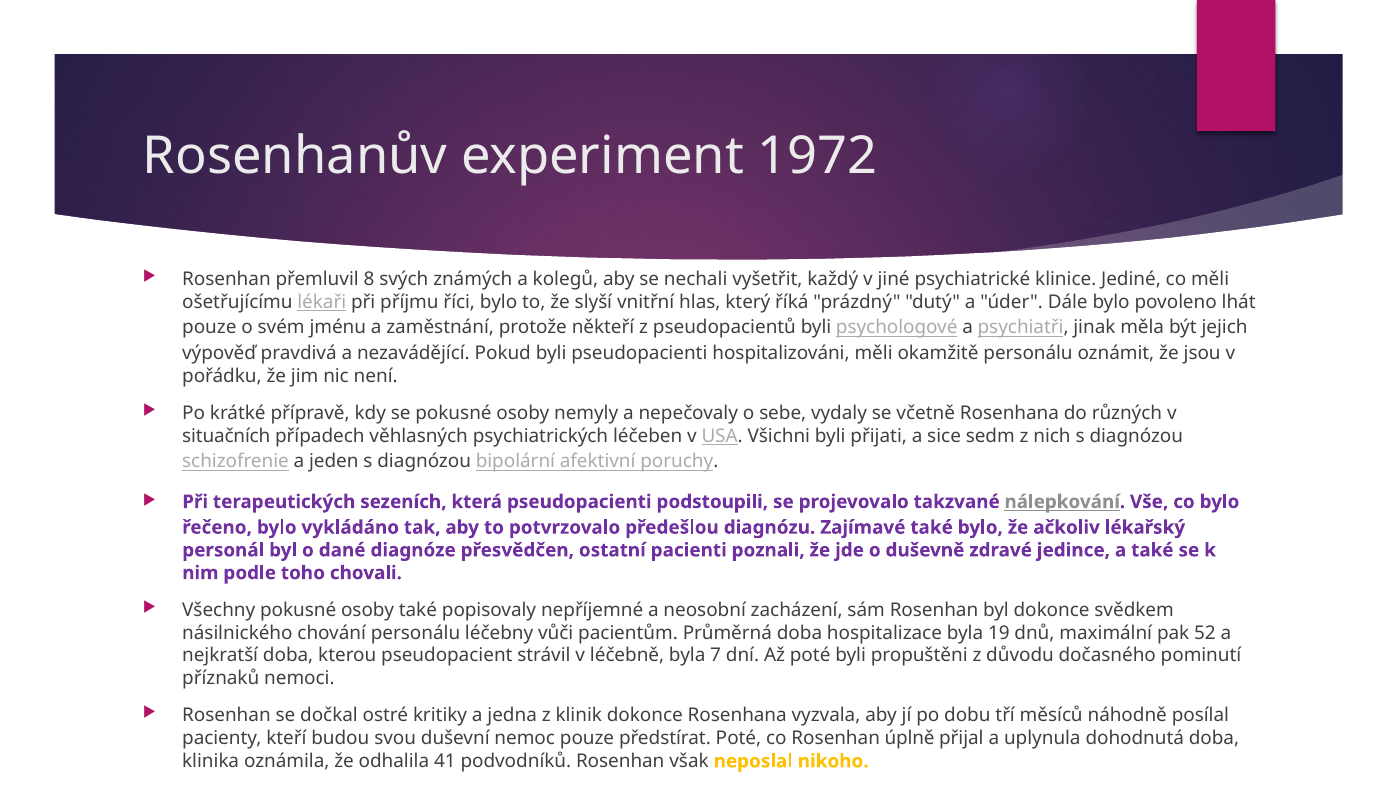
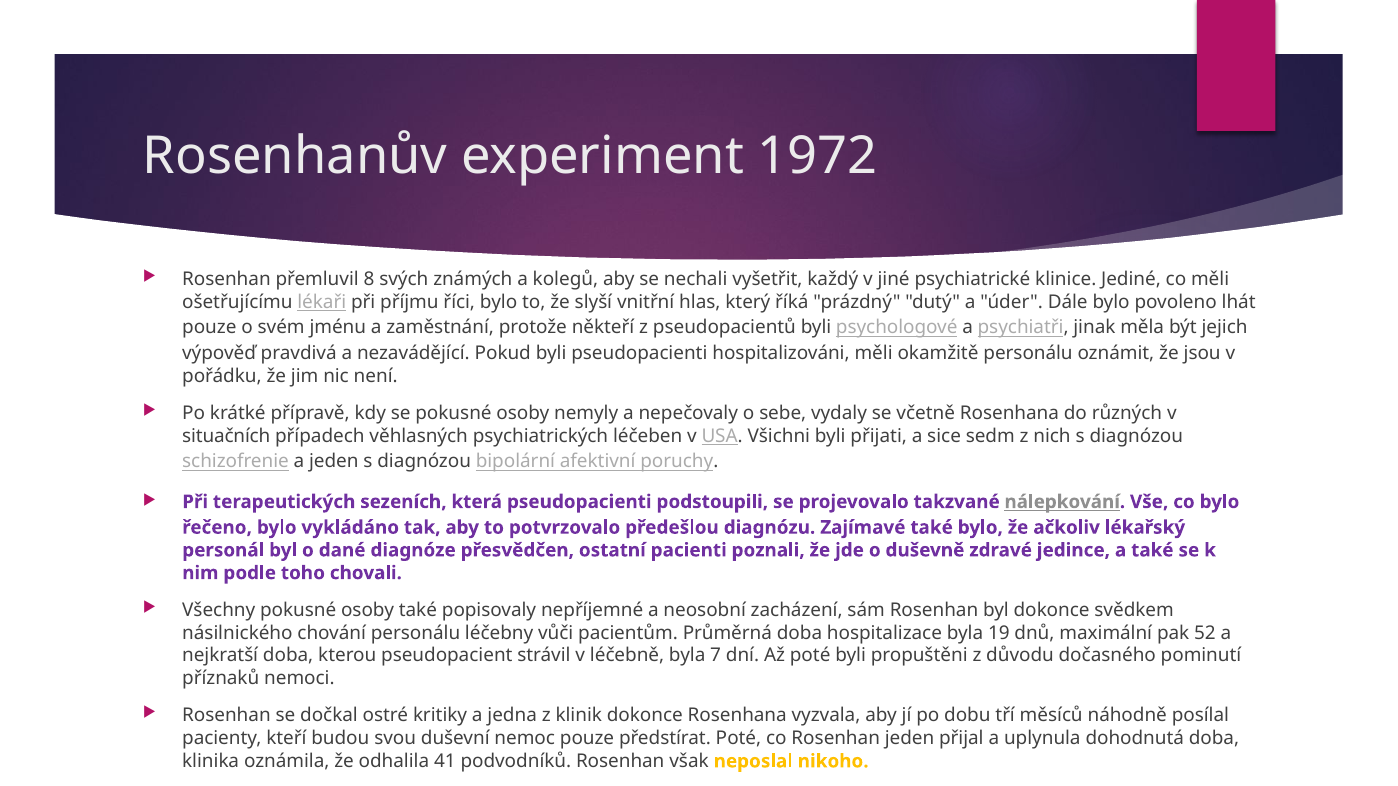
Rosenhan úplně: úplně -> jeden (910, 739)
